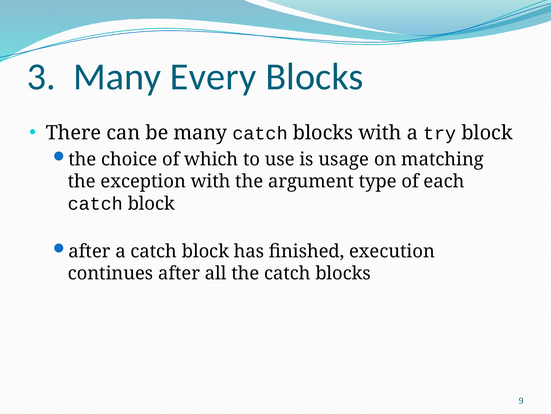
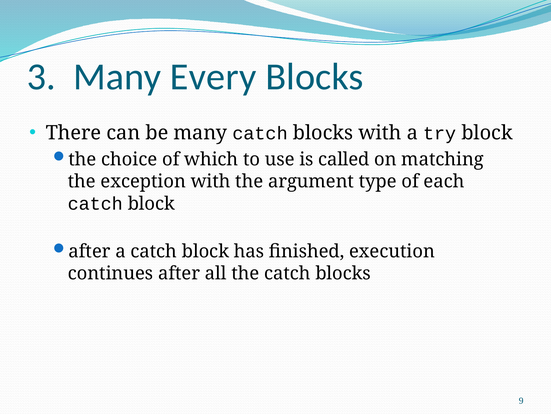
usage: usage -> called (344, 159)
